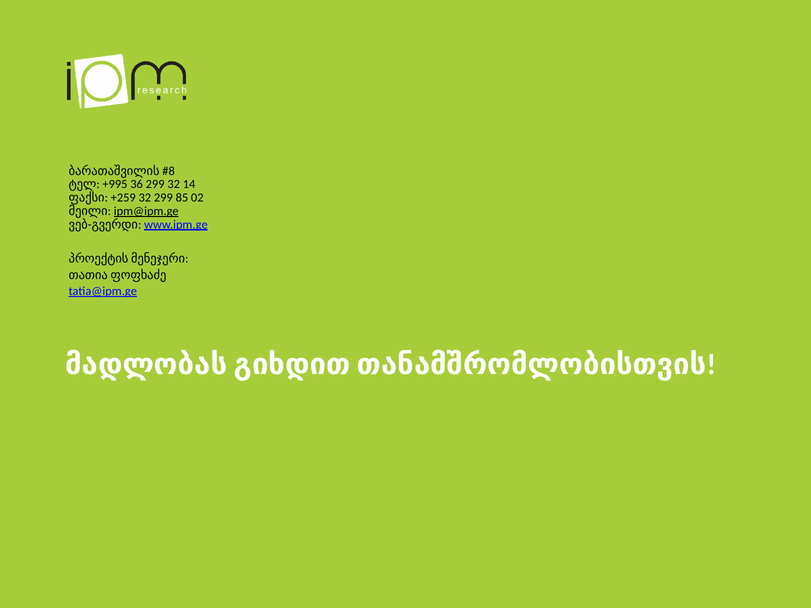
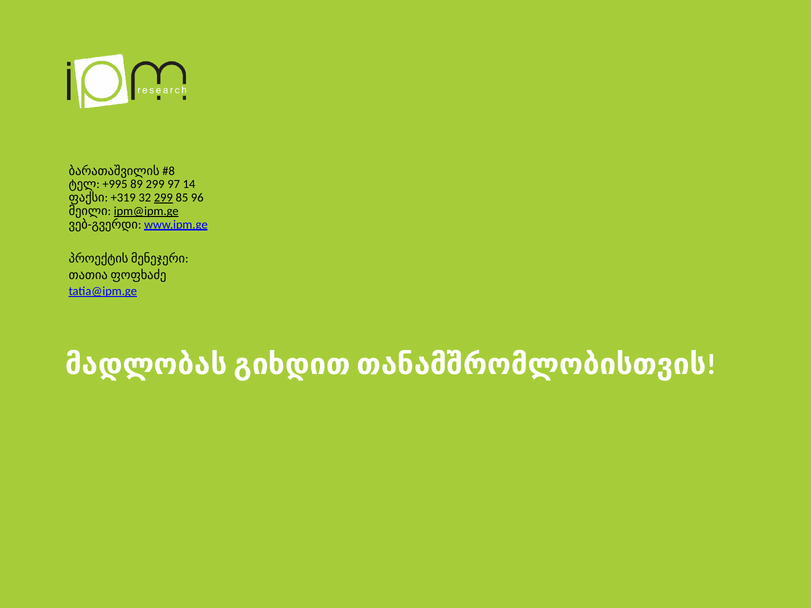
36: 36 -> 89 (137, 184)
299 32: 32 -> 97 (174, 184)
+259: +259 -> +319 (123, 198)
299 underline: none -> present (163, 198)
02: 02 -> 96 (197, 198)
